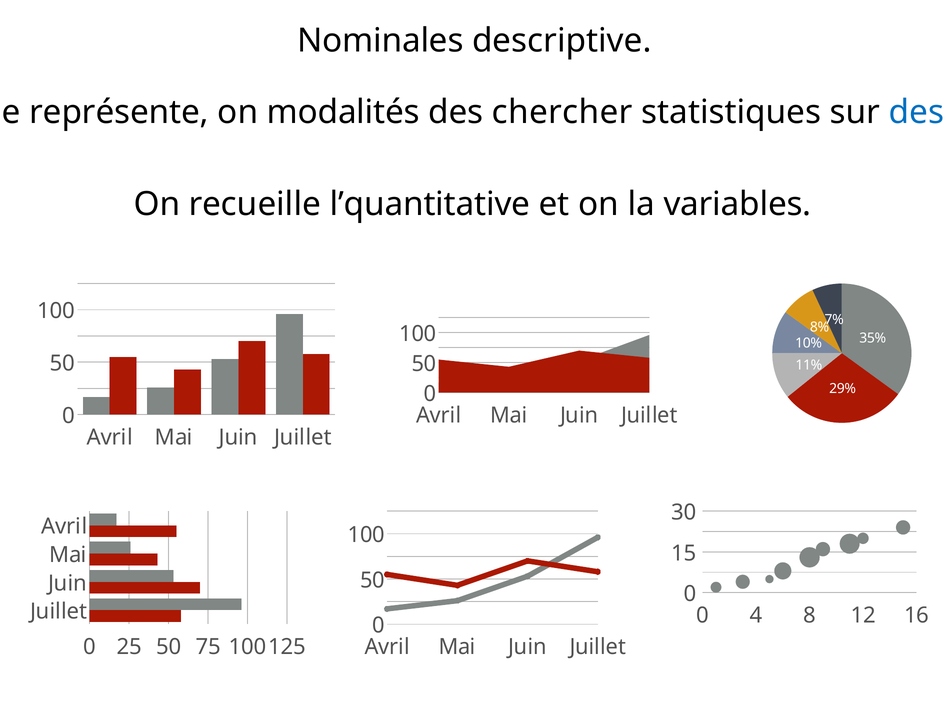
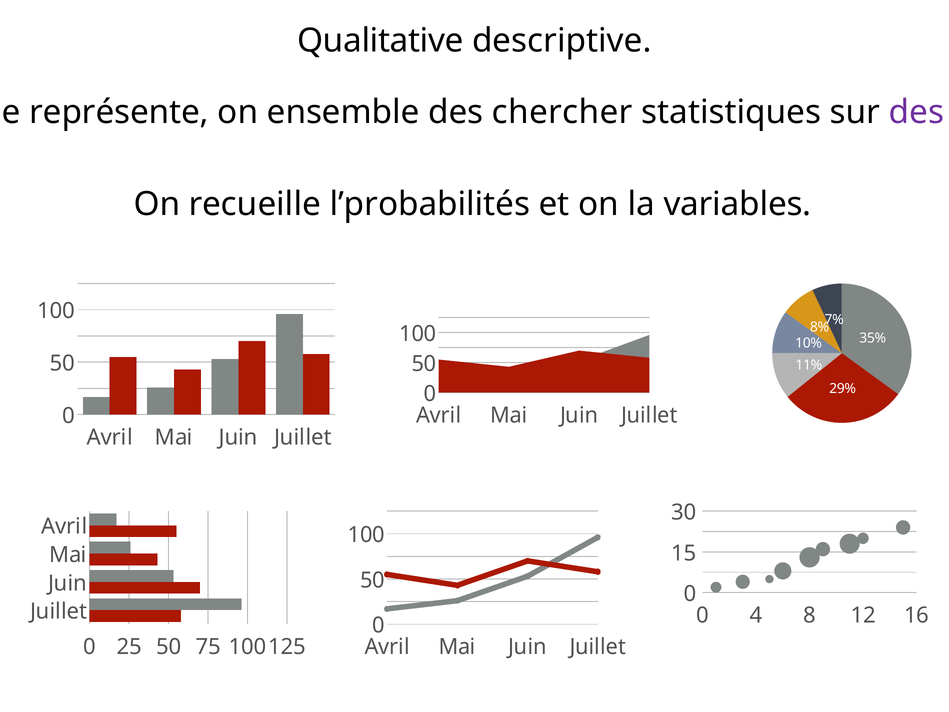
Nominales: Nominales -> Qualitative (380, 41)
modalités: modalités -> ensemble (343, 112)
des colour: blue -> purple (916, 112)
l’quantitative: l’quantitative -> l’probabilités (430, 204)
